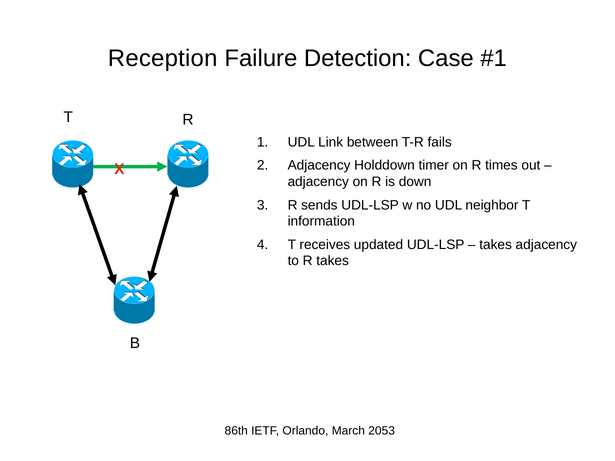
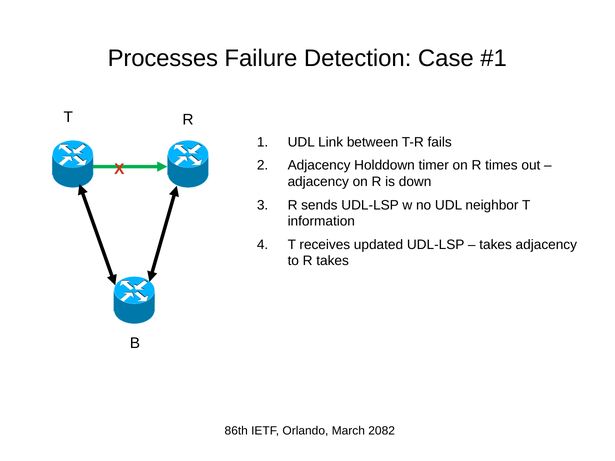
Reception: Reception -> Processes (163, 59)
2053: 2053 -> 2082 (382, 431)
